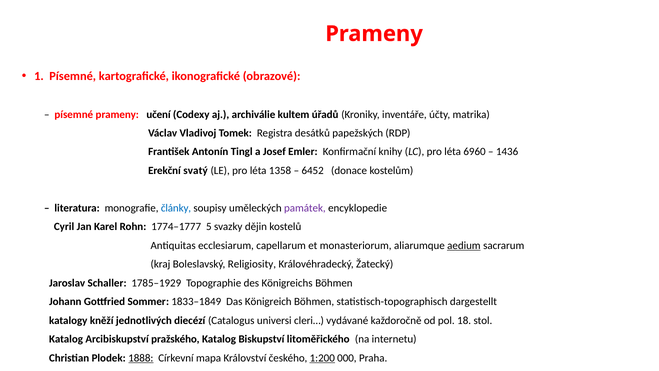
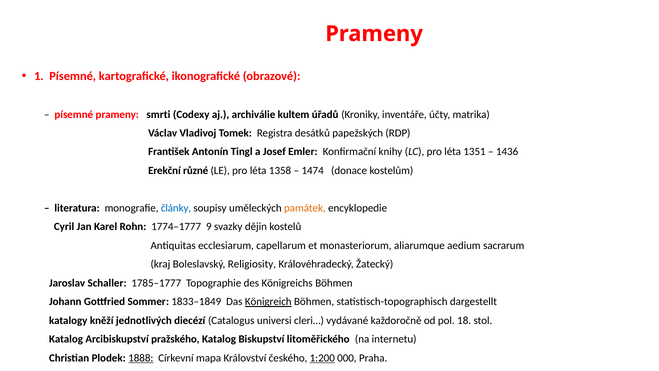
učení: učení -> smrti (158, 114)
6960: 6960 -> 1351 (475, 152)
svatý: svatý -> různé (196, 170)
6452: 6452 -> 1474 (313, 170)
památek colour: purple -> orange (305, 208)
5: 5 -> 9 (209, 227)
aedium underline: present -> none (464, 245)
1785–1929: 1785–1929 -> 1785–1777 (156, 283)
Königreich underline: none -> present (268, 301)
